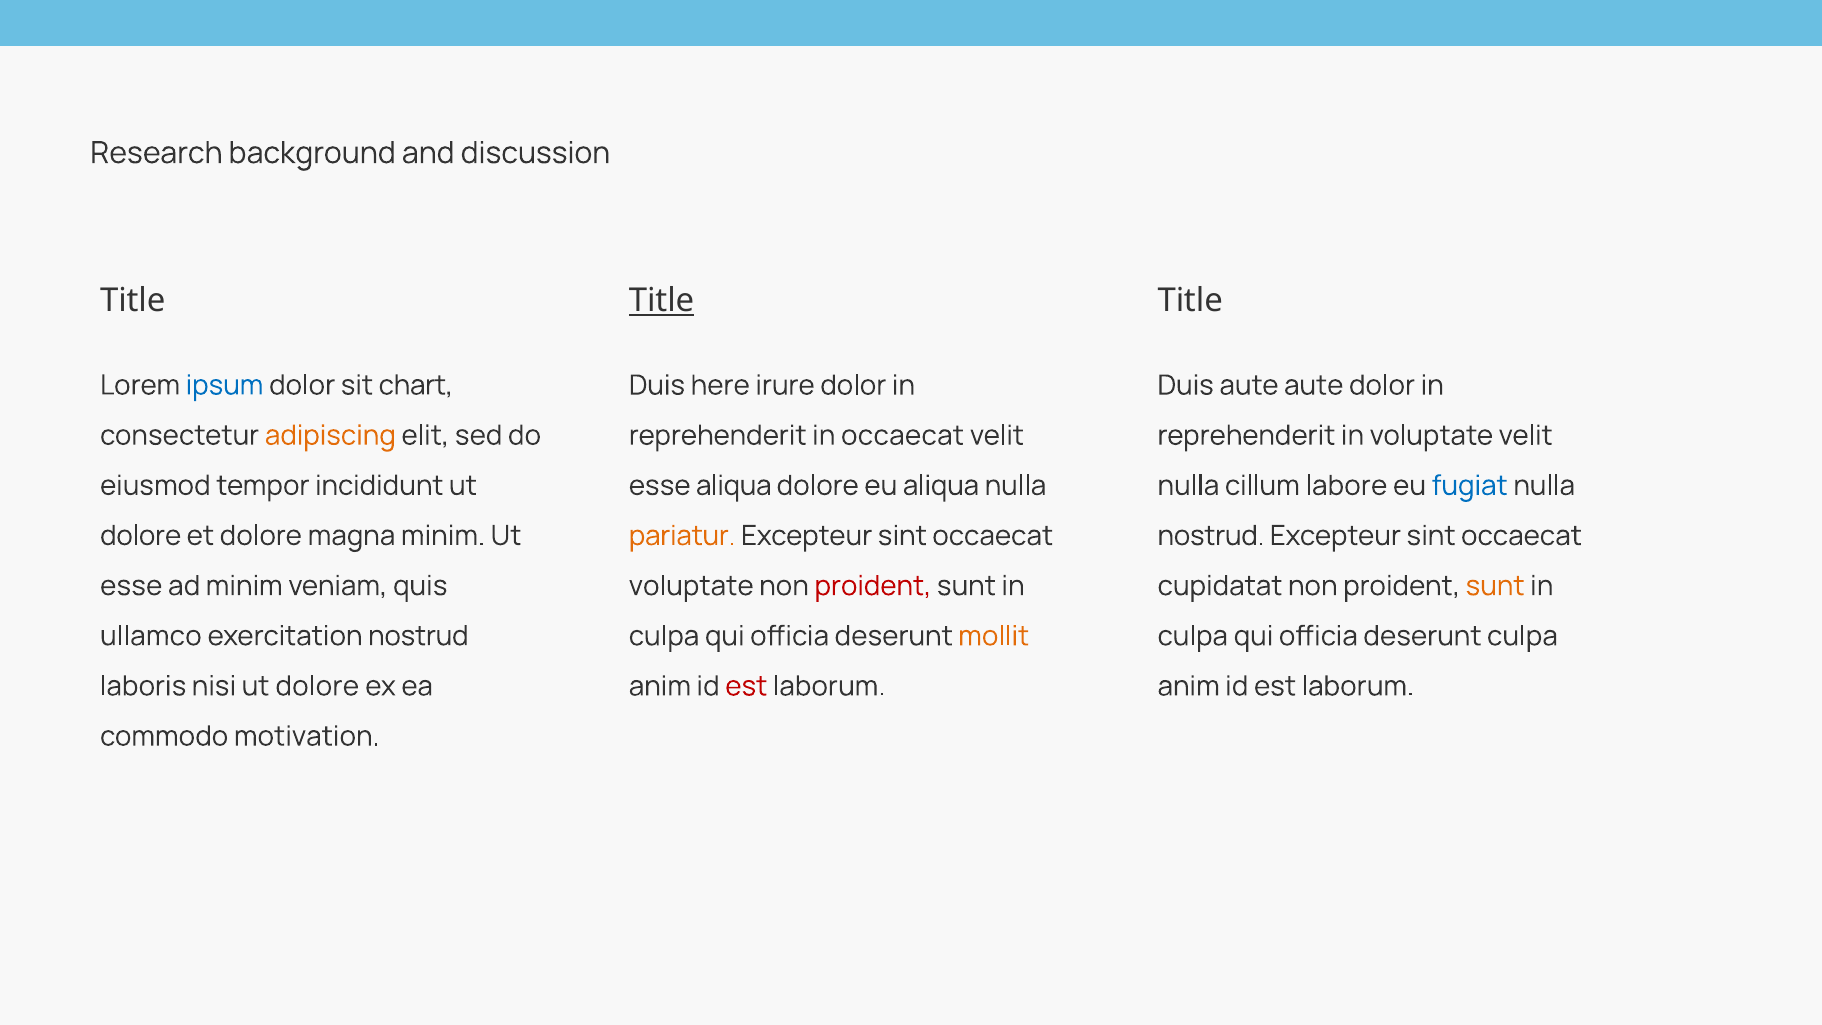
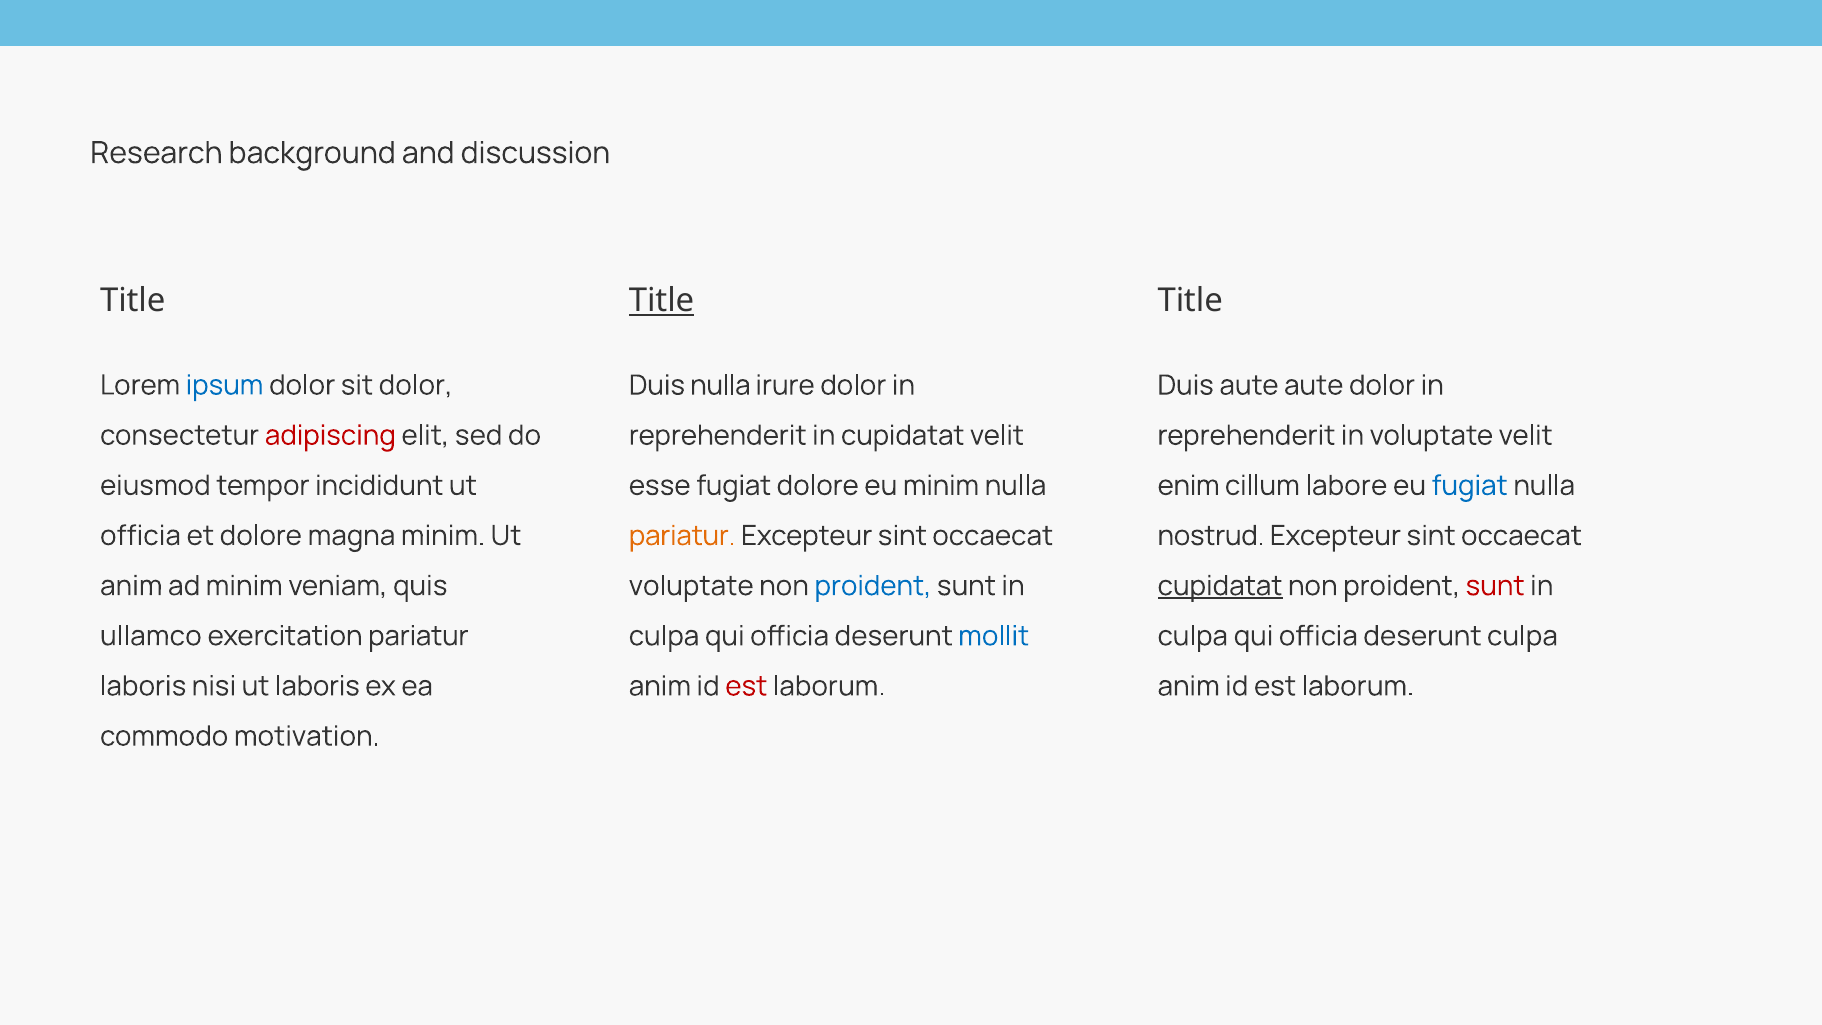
sit chart: chart -> dolor (416, 385)
Duis here: here -> nulla (720, 385)
adipiscing colour: orange -> red (330, 435)
in occaecat: occaecat -> cupidatat (903, 435)
esse aliqua: aliqua -> fugiat (734, 486)
eu aliqua: aliqua -> minim (941, 486)
nulla: nulla -> enim (1189, 486)
dolore: dolore -> officia (140, 536)
esse: esse -> anim (131, 586)
proident colour: red -> blue (873, 586)
cupidatat underline: none -> present (1220, 586)
sunt colour: orange -> red (1495, 586)
exercitation nostrud: nostrud -> pariatur (418, 636)
mollit colour: orange -> blue (994, 636)
nisi ut dolore: dolore -> laboris (317, 686)
